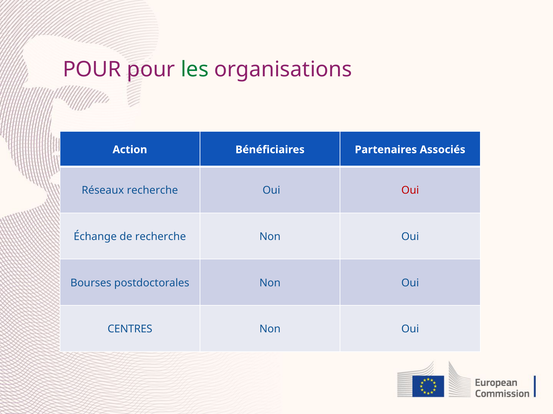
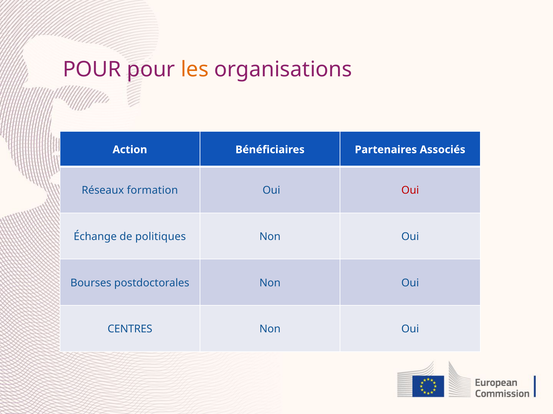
les colour: green -> orange (195, 70)
Réseaux recherche: recherche -> formation (152, 191)
de recherche: recherche -> politiques (161, 237)
